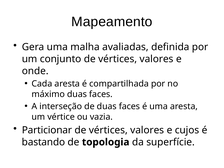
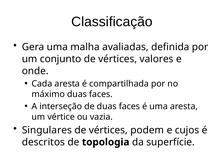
Mapeamento: Mapeamento -> Classificação (112, 22)
Particionar: Particionar -> Singulares (47, 130)
valores: valores -> podem (147, 130)
bastando: bastando -> descritos (43, 142)
